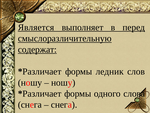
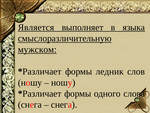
перед: перед -> языка (134, 27)
содержат: содержат -> мужском (37, 49)
